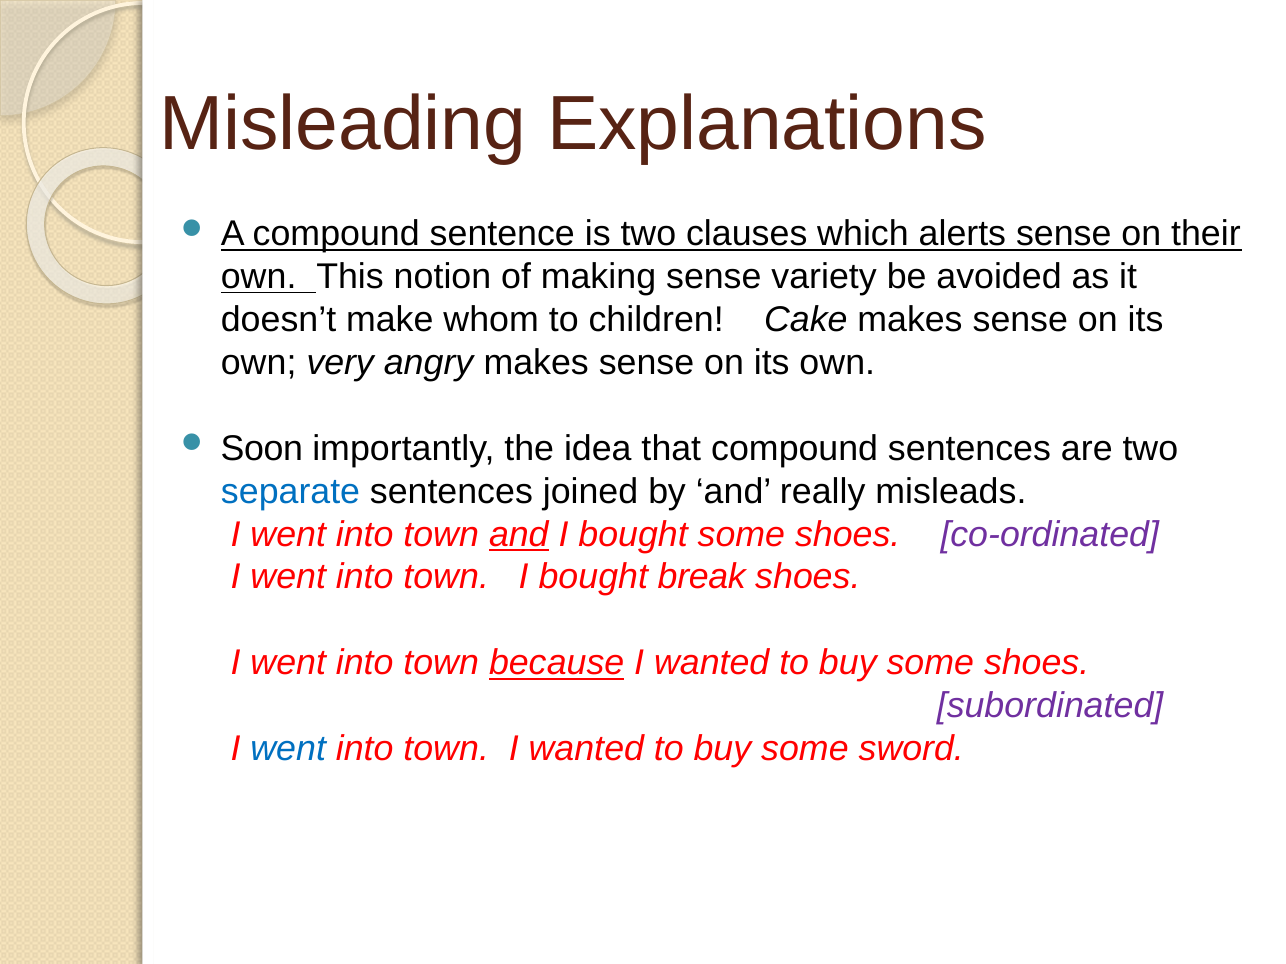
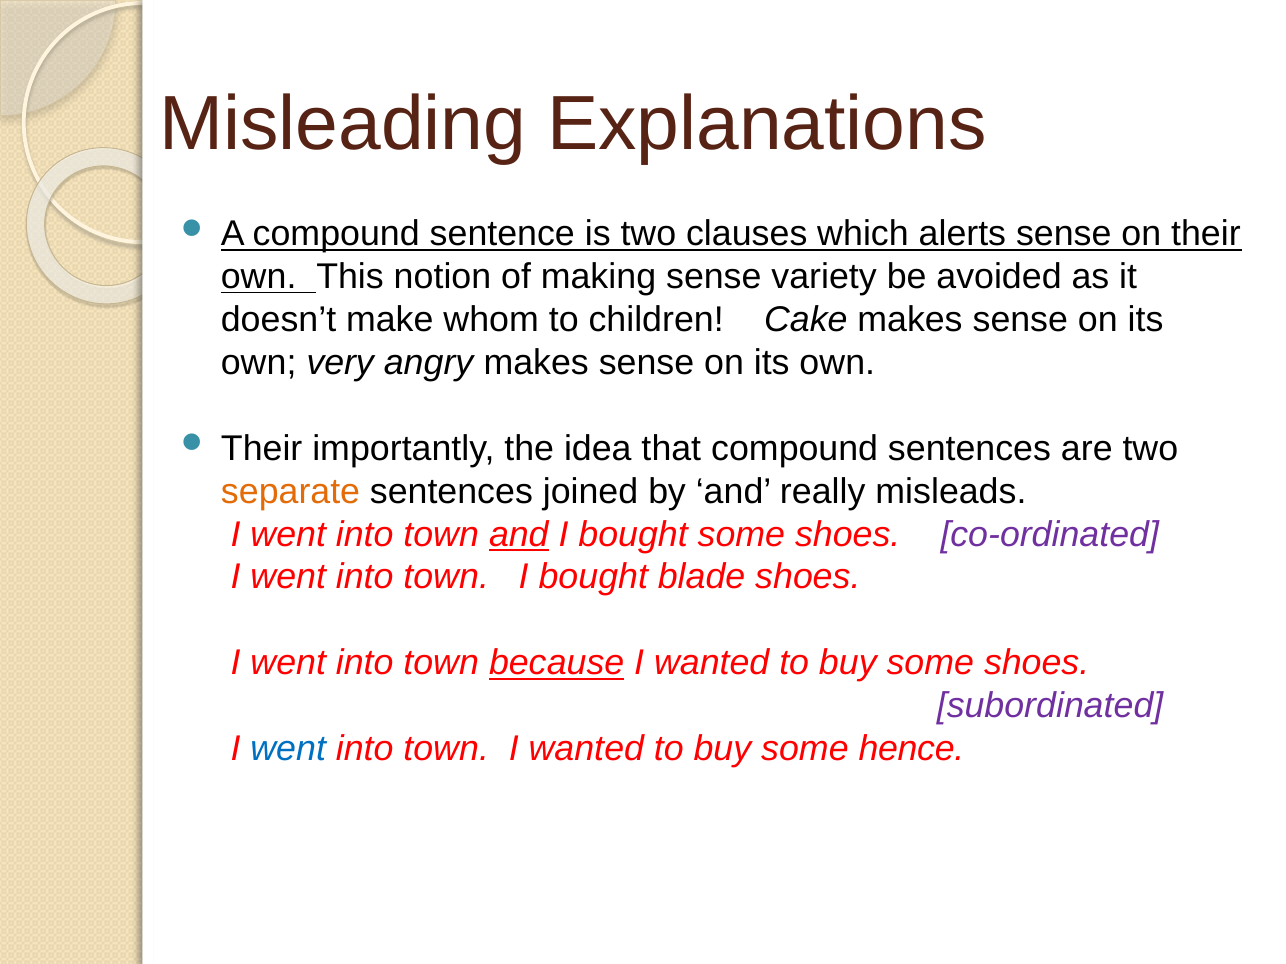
Soon: Soon -> Their (262, 449)
separate colour: blue -> orange (291, 492)
break: break -> blade (702, 577)
sword: sword -> hence (911, 749)
